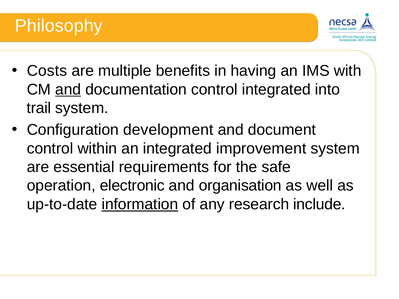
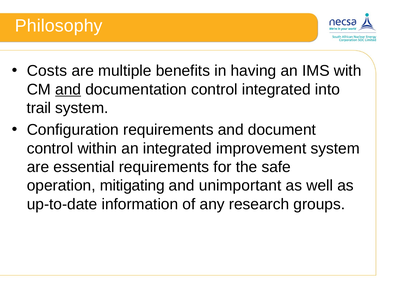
Configuration development: development -> requirements (168, 130)
electronic: electronic -> mitigating (132, 186)
organisation: organisation -> unimportant (240, 186)
information underline: present -> none (140, 204)
include: include -> groups (319, 204)
